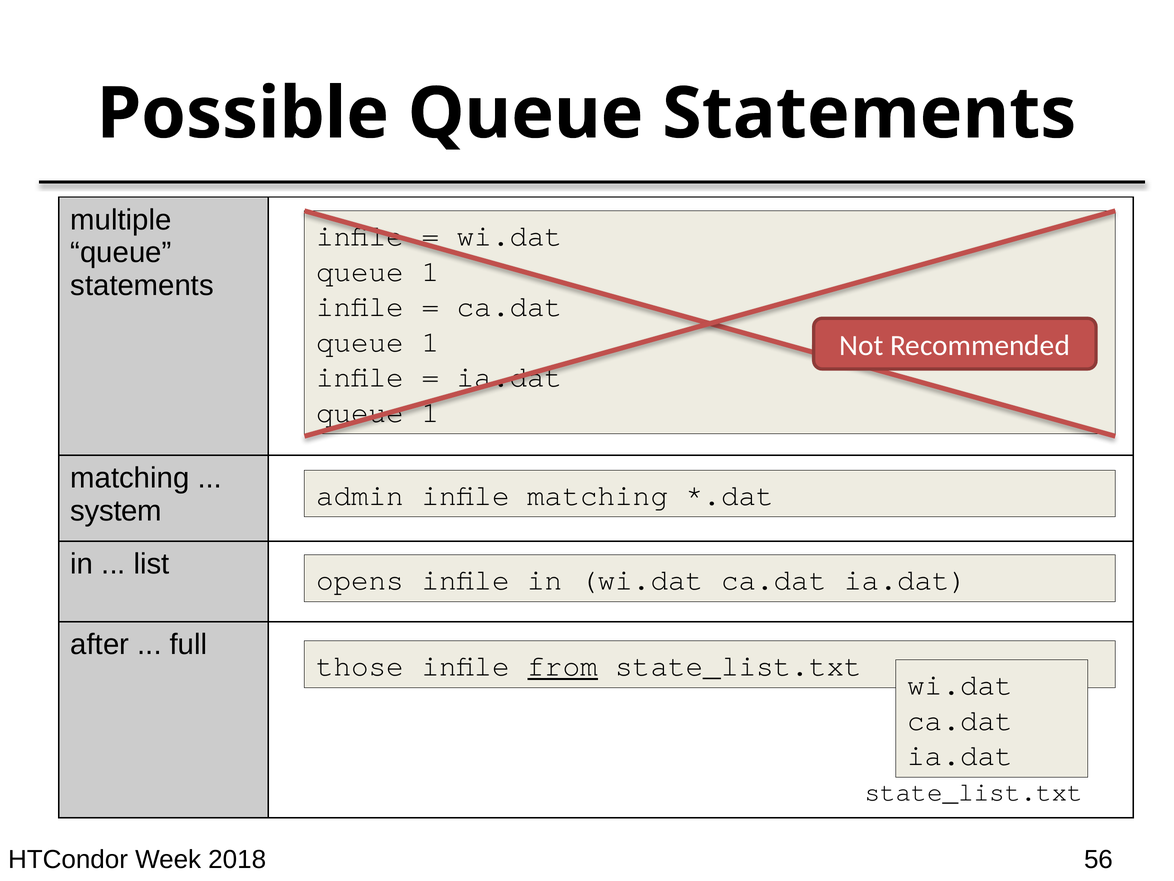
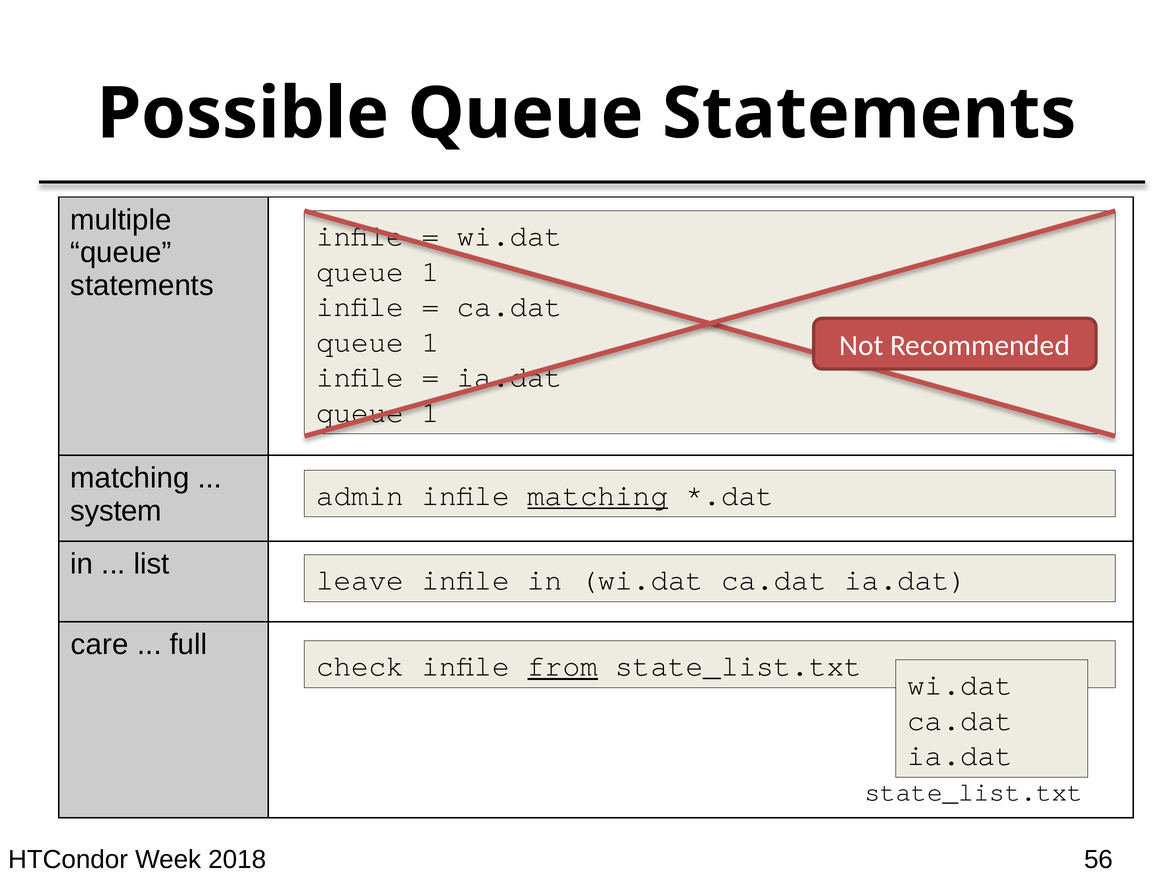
matching underline: none -> present (598, 495)
opens: opens -> leave (360, 580)
after: after -> care (100, 644)
those: those -> check (360, 666)
